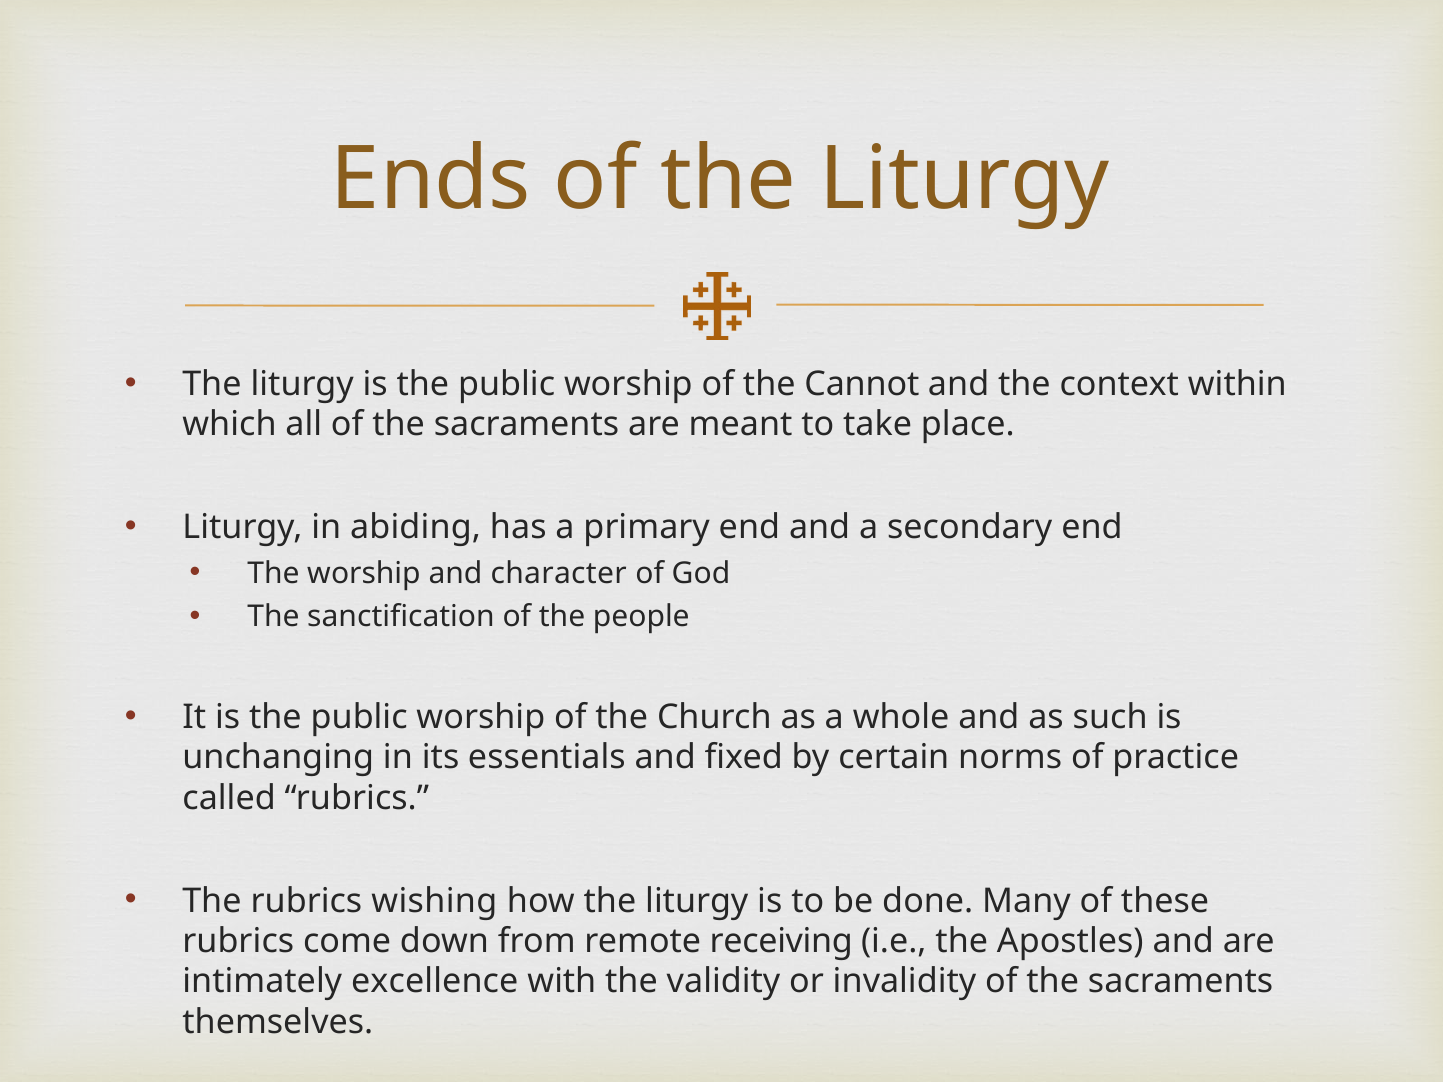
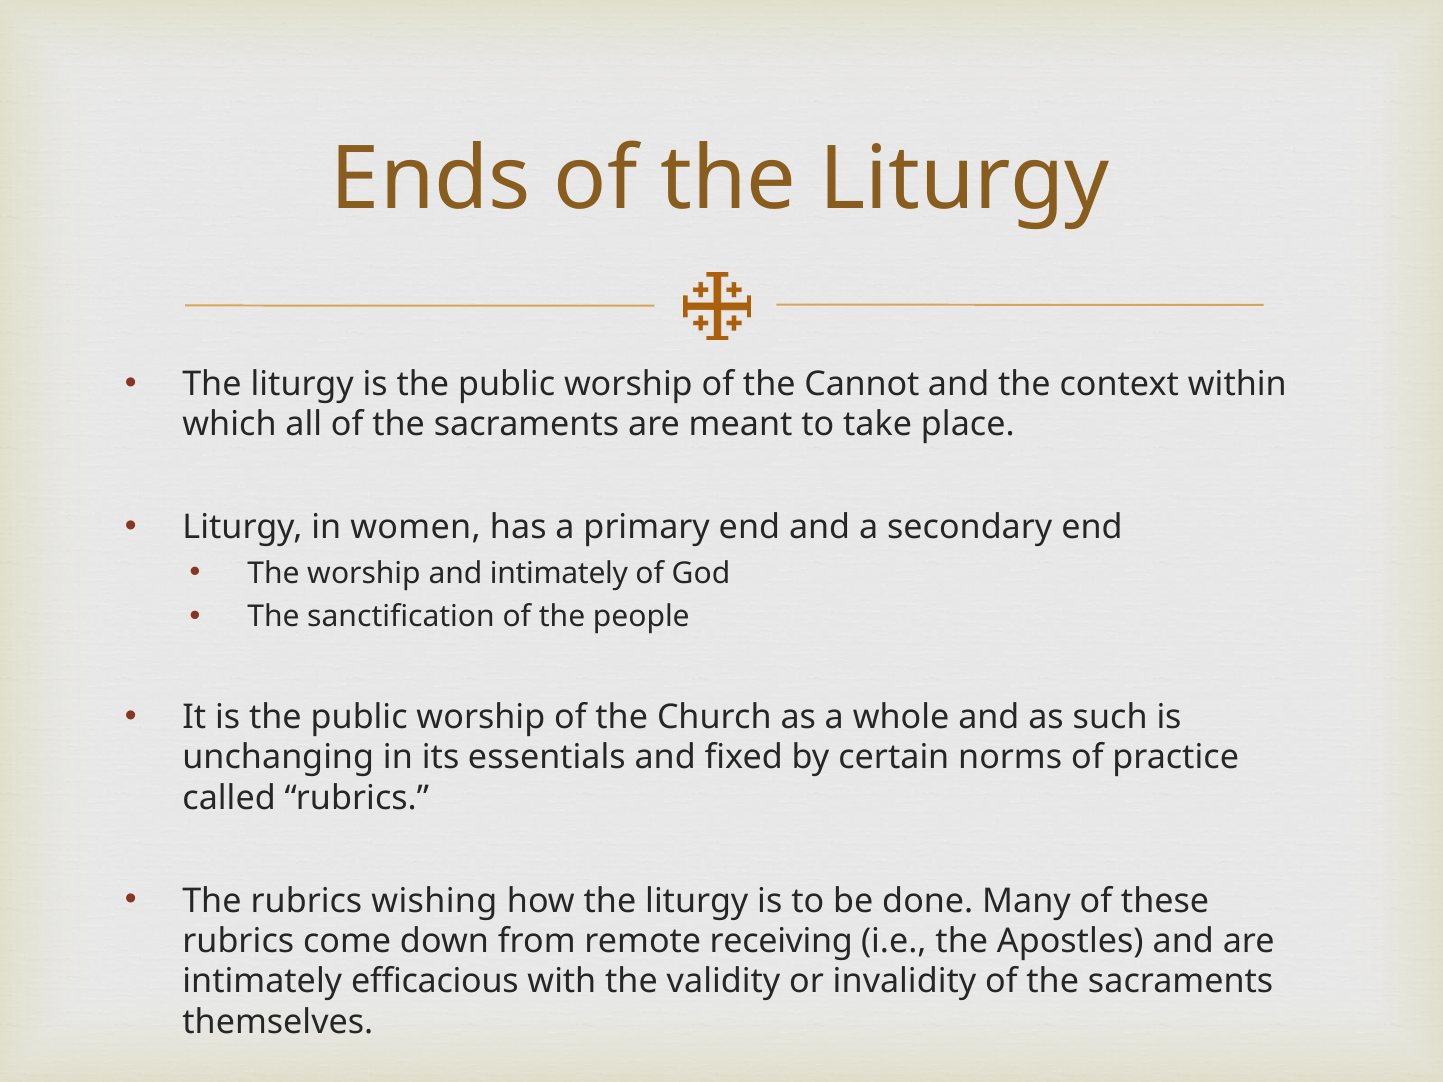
abiding: abiding -> women (416, 528)
and character: character -> intimately (559, 573)
excellence: excellence -> efficacious (435, 982)
